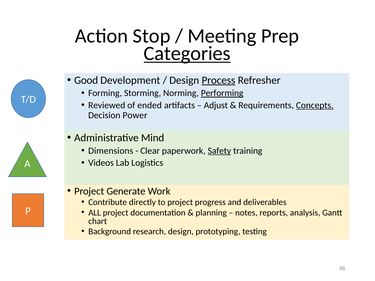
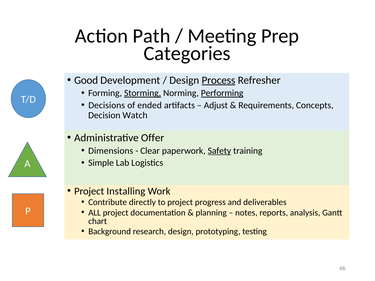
Stop: Stop -> Path (152, 36)
Categories underline: present -> none (187, 54)
Storming underline: none -> present (143, 93)
Reviewed: Reviewed -> Decisions (107, 105)
Concepts underline: present -> none (315, 105)
Power: Power -> Watch (135, 115)
Mind: Mind -> Offer (153, 138)
Videos: Videos -> Simple (101, 163)
Generate: Generate -> Installing (126, 191)
